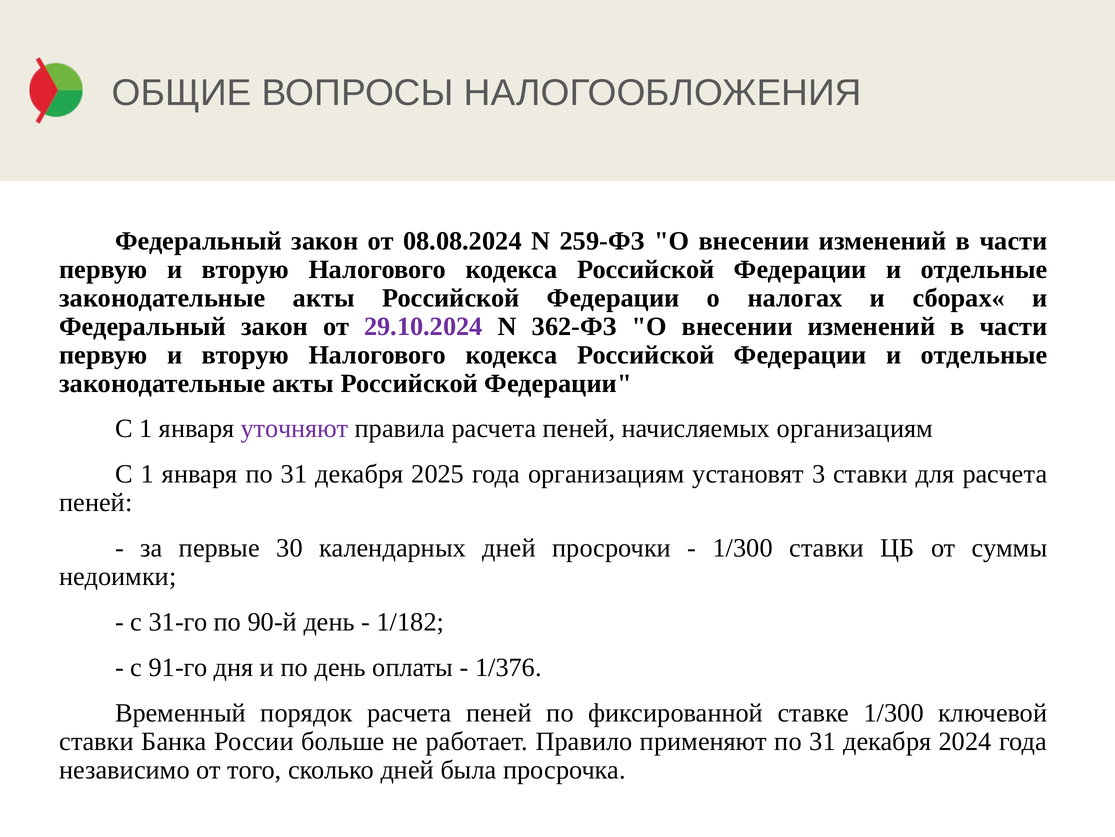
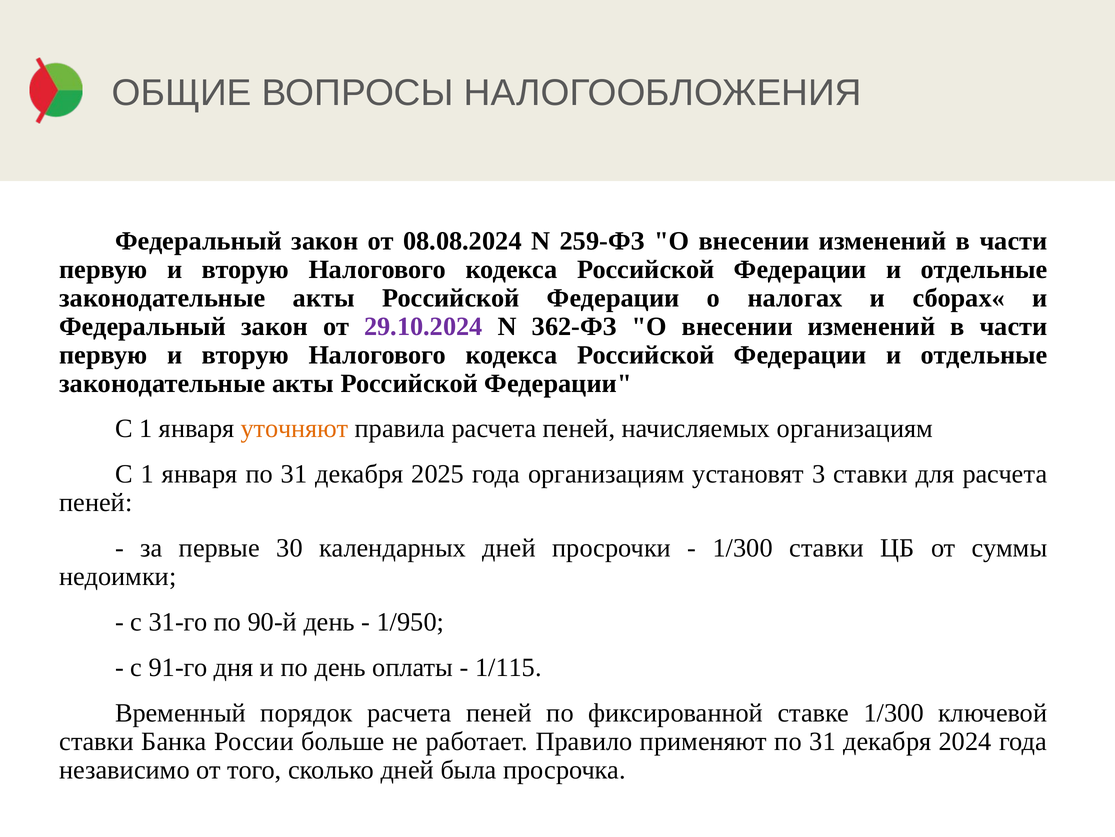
уточняют colour: purple -> orange (295, 428)
1/182: 1/182 -> 1/950 (410, 621)
1/376: 1/376 -> 1/115 (508, 667)
